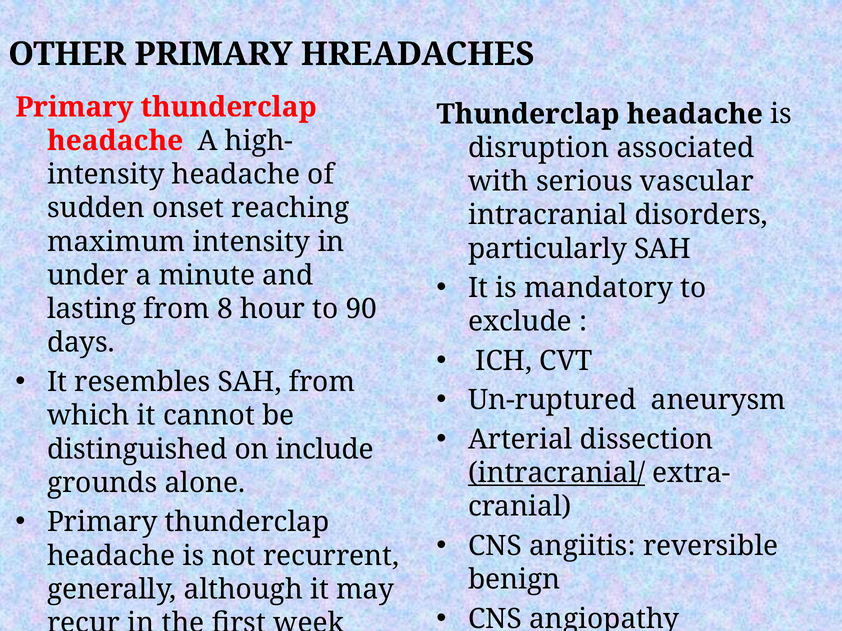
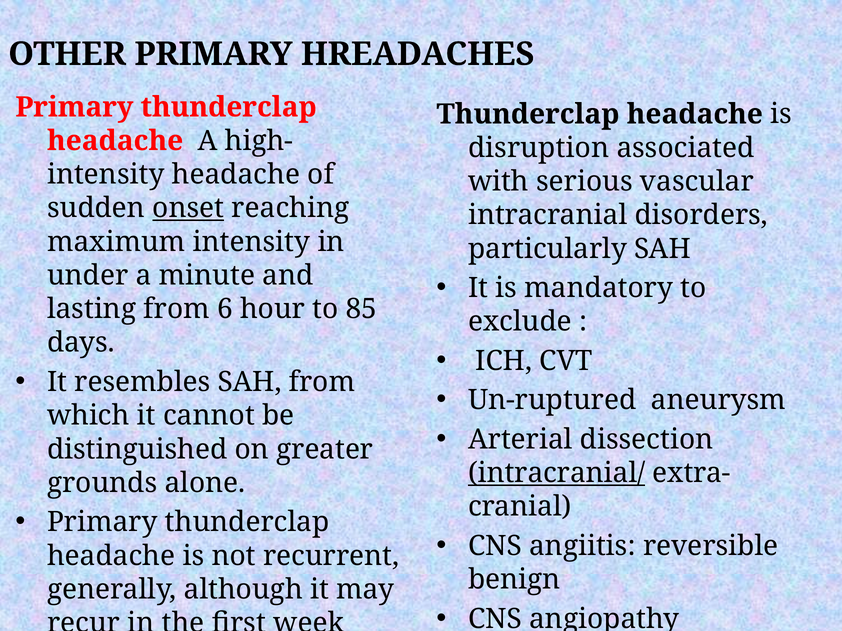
onset underline: none -> present (188, 208)
8: 8 -> 6 (225, 309)
90: 90 -> 85 (361, 309)
include: include -> greater (325, 450)
